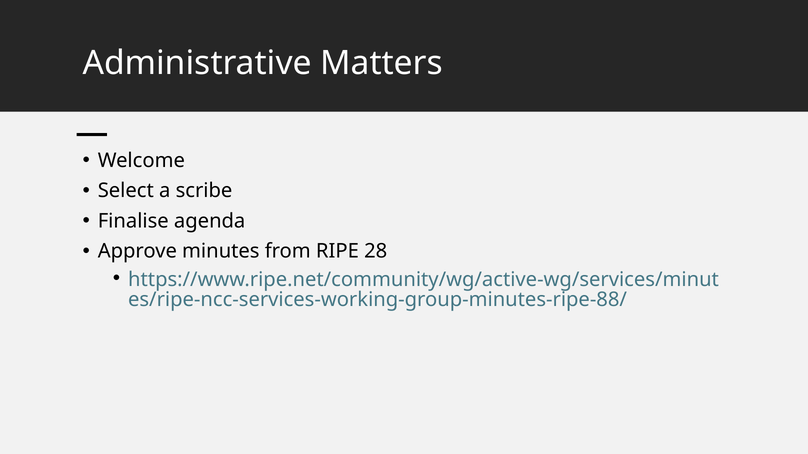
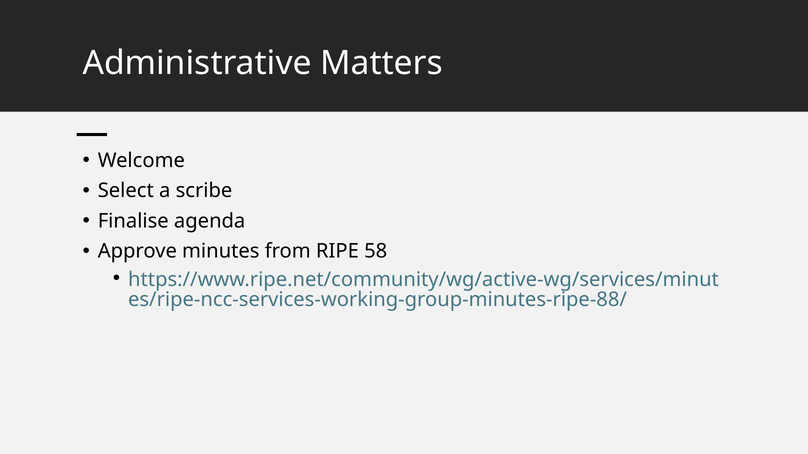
28: 28 -> 58 (376, 251)
